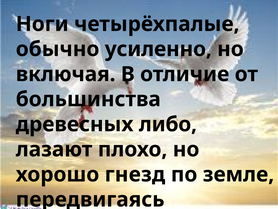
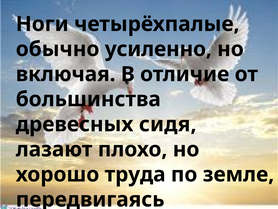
либо: либо -> сидя (168, 124)
гнезд: гнезд -> труда (135, 174)
